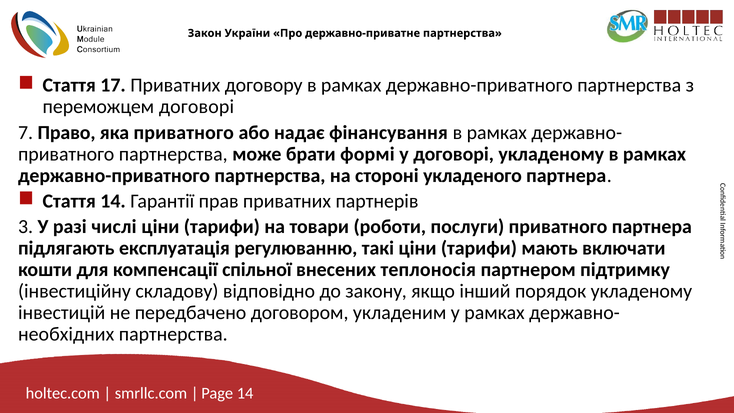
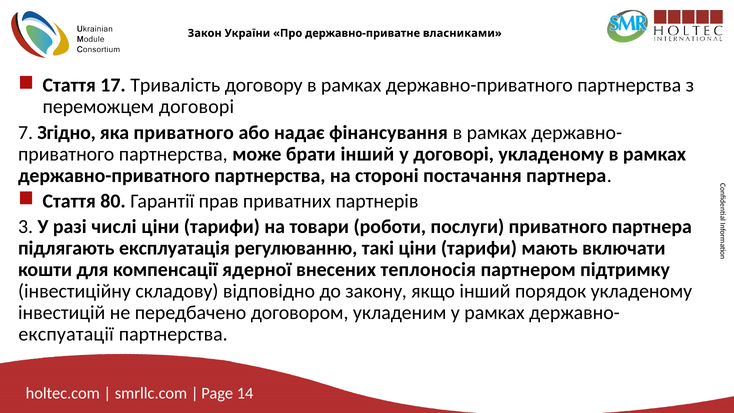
державно-приватне партнерства: партнерства -> власниками (462, 33)
17 Приватних: Приватних -> Тривалість (175, 85)
Право: Право -> Згідно (67, 132)
брати формі: формі -> інший (367, 154)
укладеного: укладеного -> постачання (472, 175)
Стаття 14: 14 -> 80 (113, 201)
спільної: спільної -> ядерної (257, 269)
необхідних: необхідних -> експуатації (66, 334)
